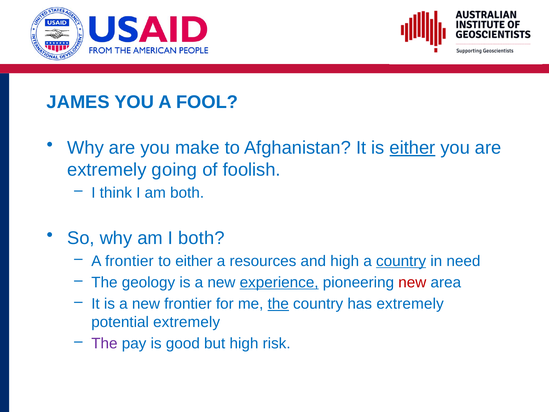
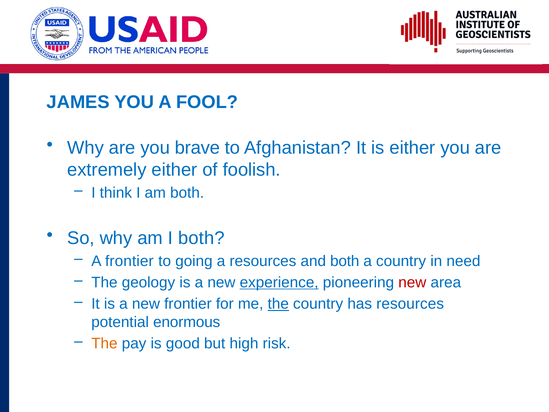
make: make -> brave (197, 148)
either underline: present -> none (412, 148)
extremely going: going -> either (174, 170)
to either: either -> going (194, 261)
and high: high -> both (345, 261)
country underline: present -> none (401, 261)
has extremely: extremely -> resources (410, 304)
potential extremely: extremely -> enormous (187, 322)
The colour: purple -> orange (104, 343)
